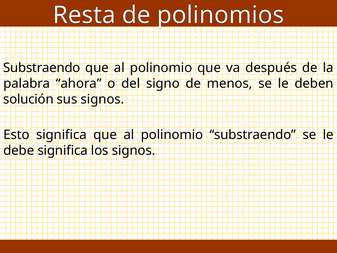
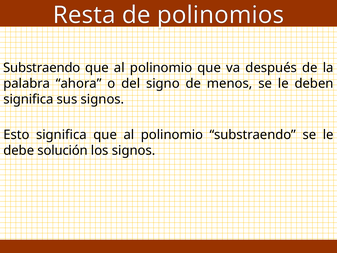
solución: solución -> significa (28, 99)
debe significa: significa -> solución (63, 150)
